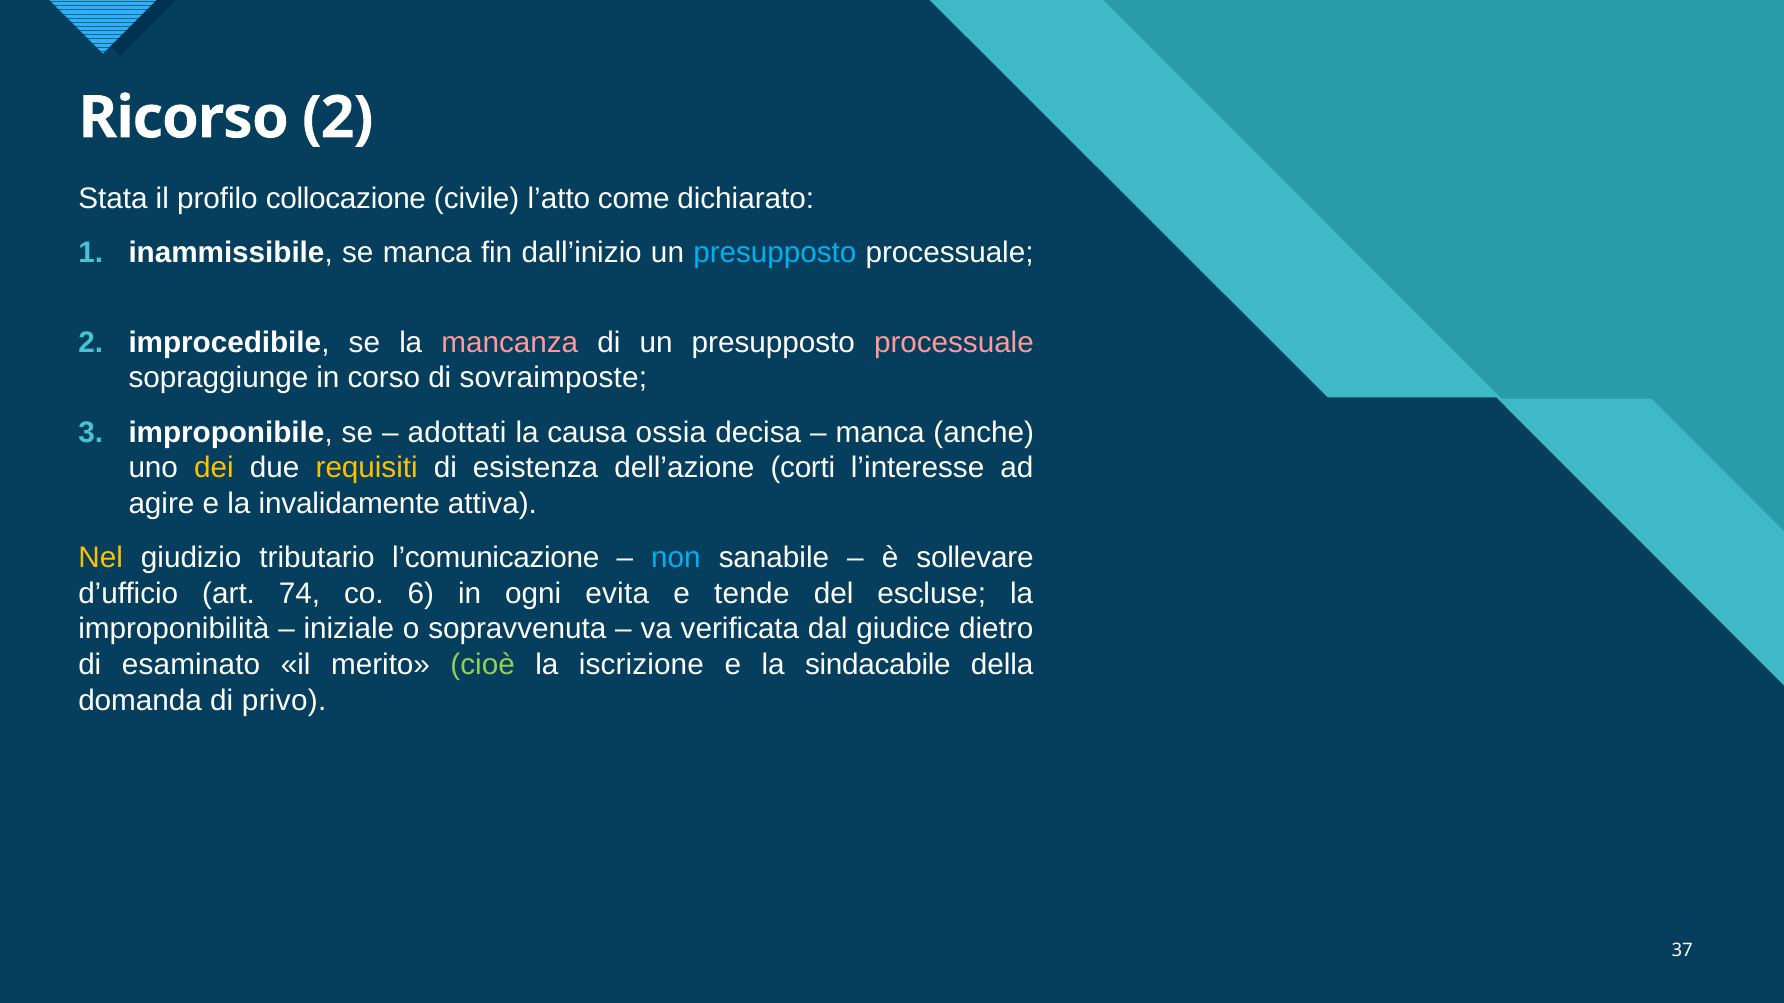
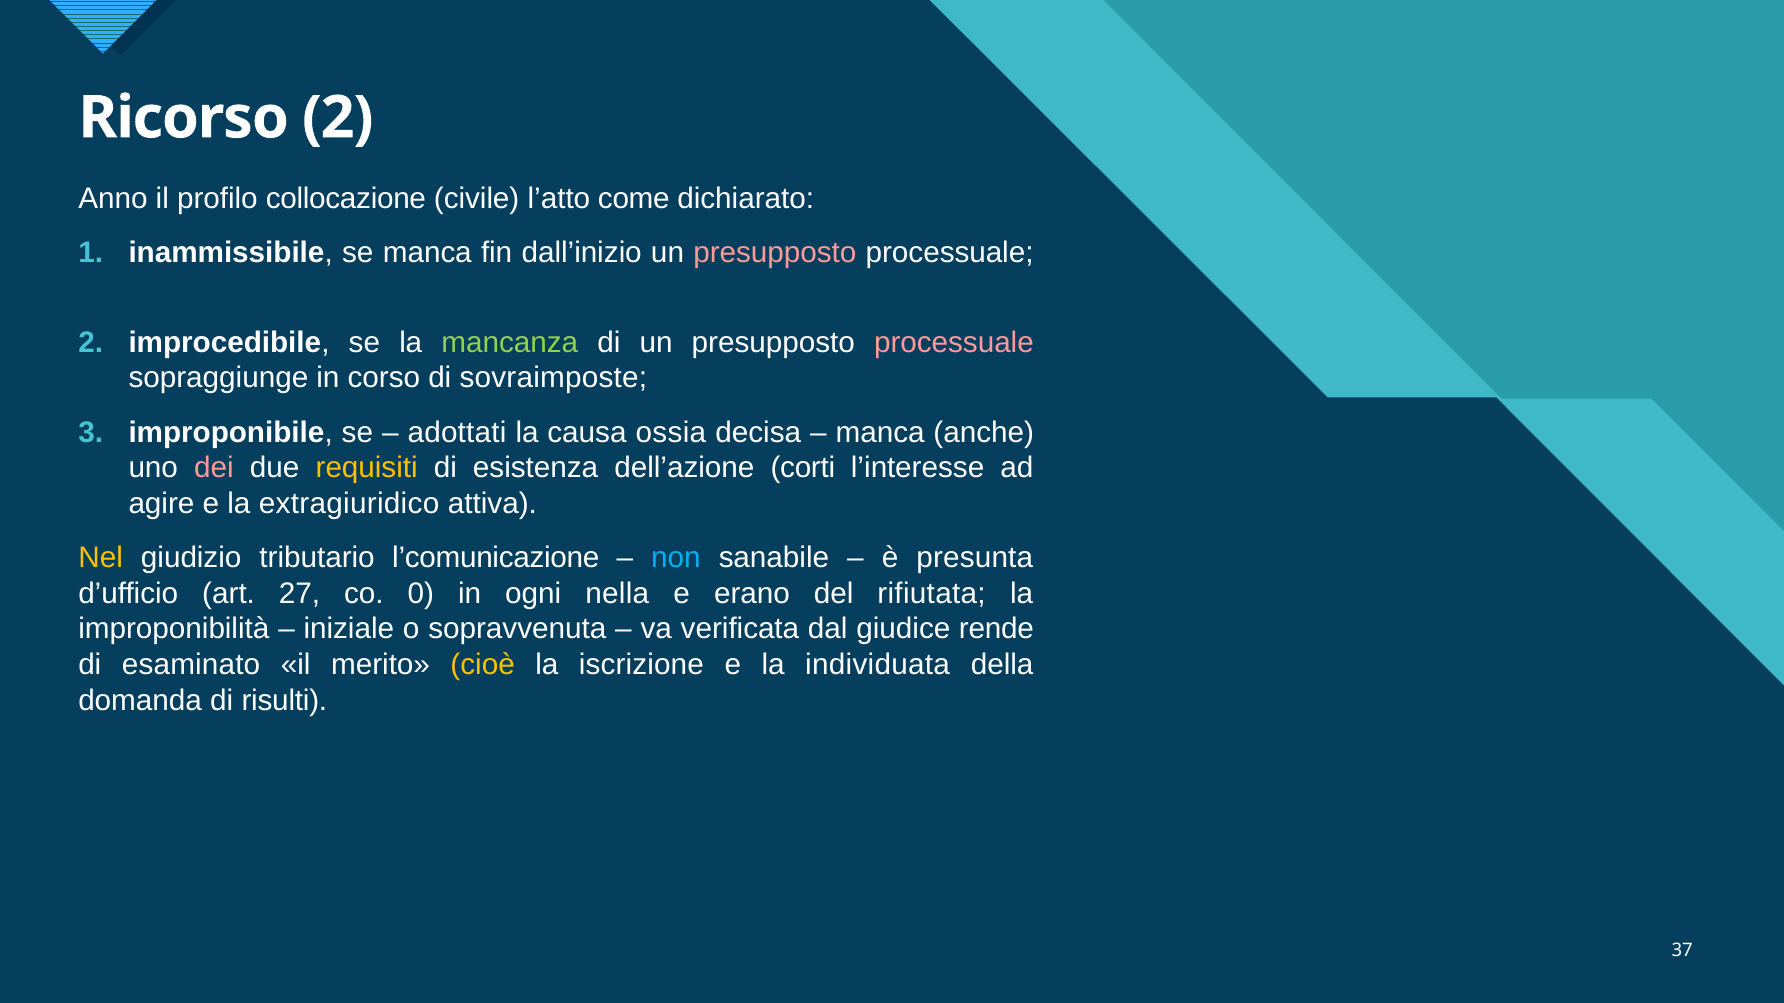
Stata: Stata -> Anno (113, 198)
presupposto colour: light blue -> pink (775, 253)
mancanza colour: pink -> light green (510, 343)
dei colour: yellow -> pink (214, 468)
invalidamente: invalidamente -> extragiuridico (349, 504)
sollevare: sollevare -> presunta (975, 558)
74: 74 -> 27 (299, 594)
6: 6 -> 0 (421, 594)
evita: evita -> nella (617, 594)
tende: tende -> erano (752, 594)
escluse: escluse -> rifiutata (932, 594)
dietro: dietro -> rende (996, 629)
cioè colour: light green -> yellow (483, 665)
sindacabile: sindacabile -> individuata (878, 665)
privo: privo -> risulti (284, 701)
